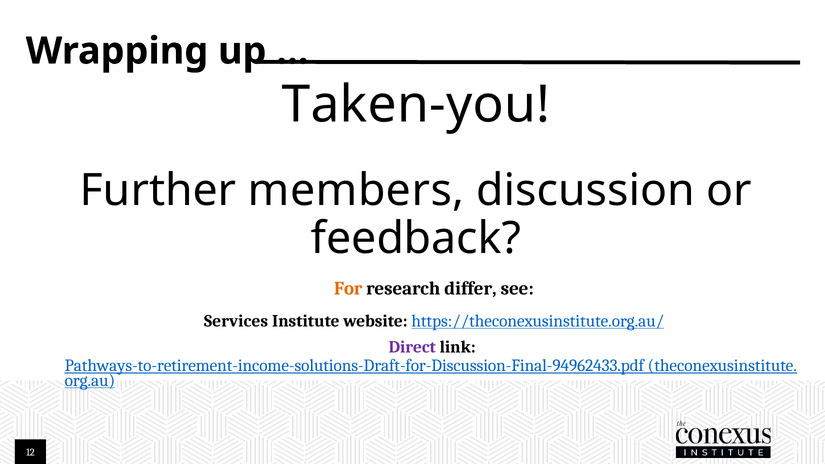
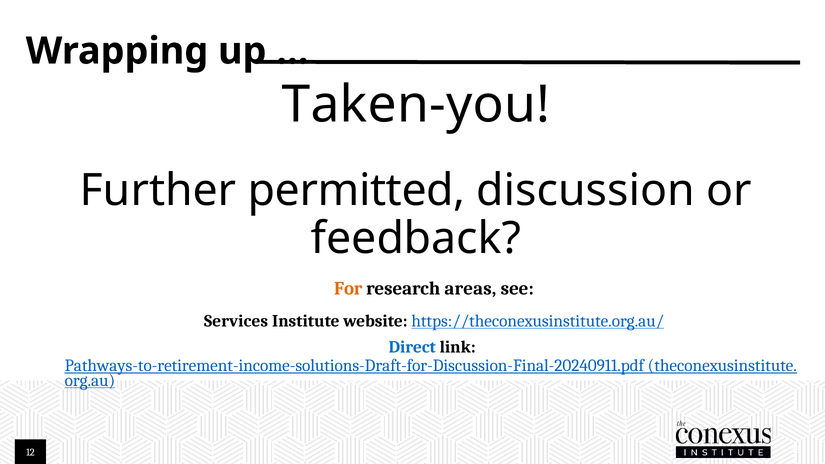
members: members -> permitted (357, 190)
differ: differ -> areas (470, 288)
Direct colour: purple -> blue (412, 347)
Pathways-to-retirement-income-solutions-Draft-for-Discussion-Final-94962433.pdf: Pathways-to-retirement-income-solutions-Draft-for-Discussion-Final-94962433.pdf -> Pathways-to-retirement-income-solutions-Draft-for-Discussion-Final-20240911.pdf (354, 366)
